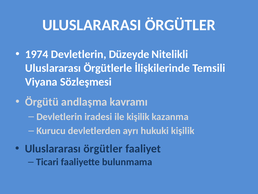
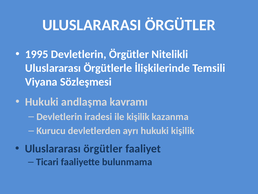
1974: 1974 -> 1995 (37, 54)
Devletlerin Düzeyde: Düzeyde -> Örgütler (129, 54)
Örgütü: Örgütü -> Hukuki (42, 102)
